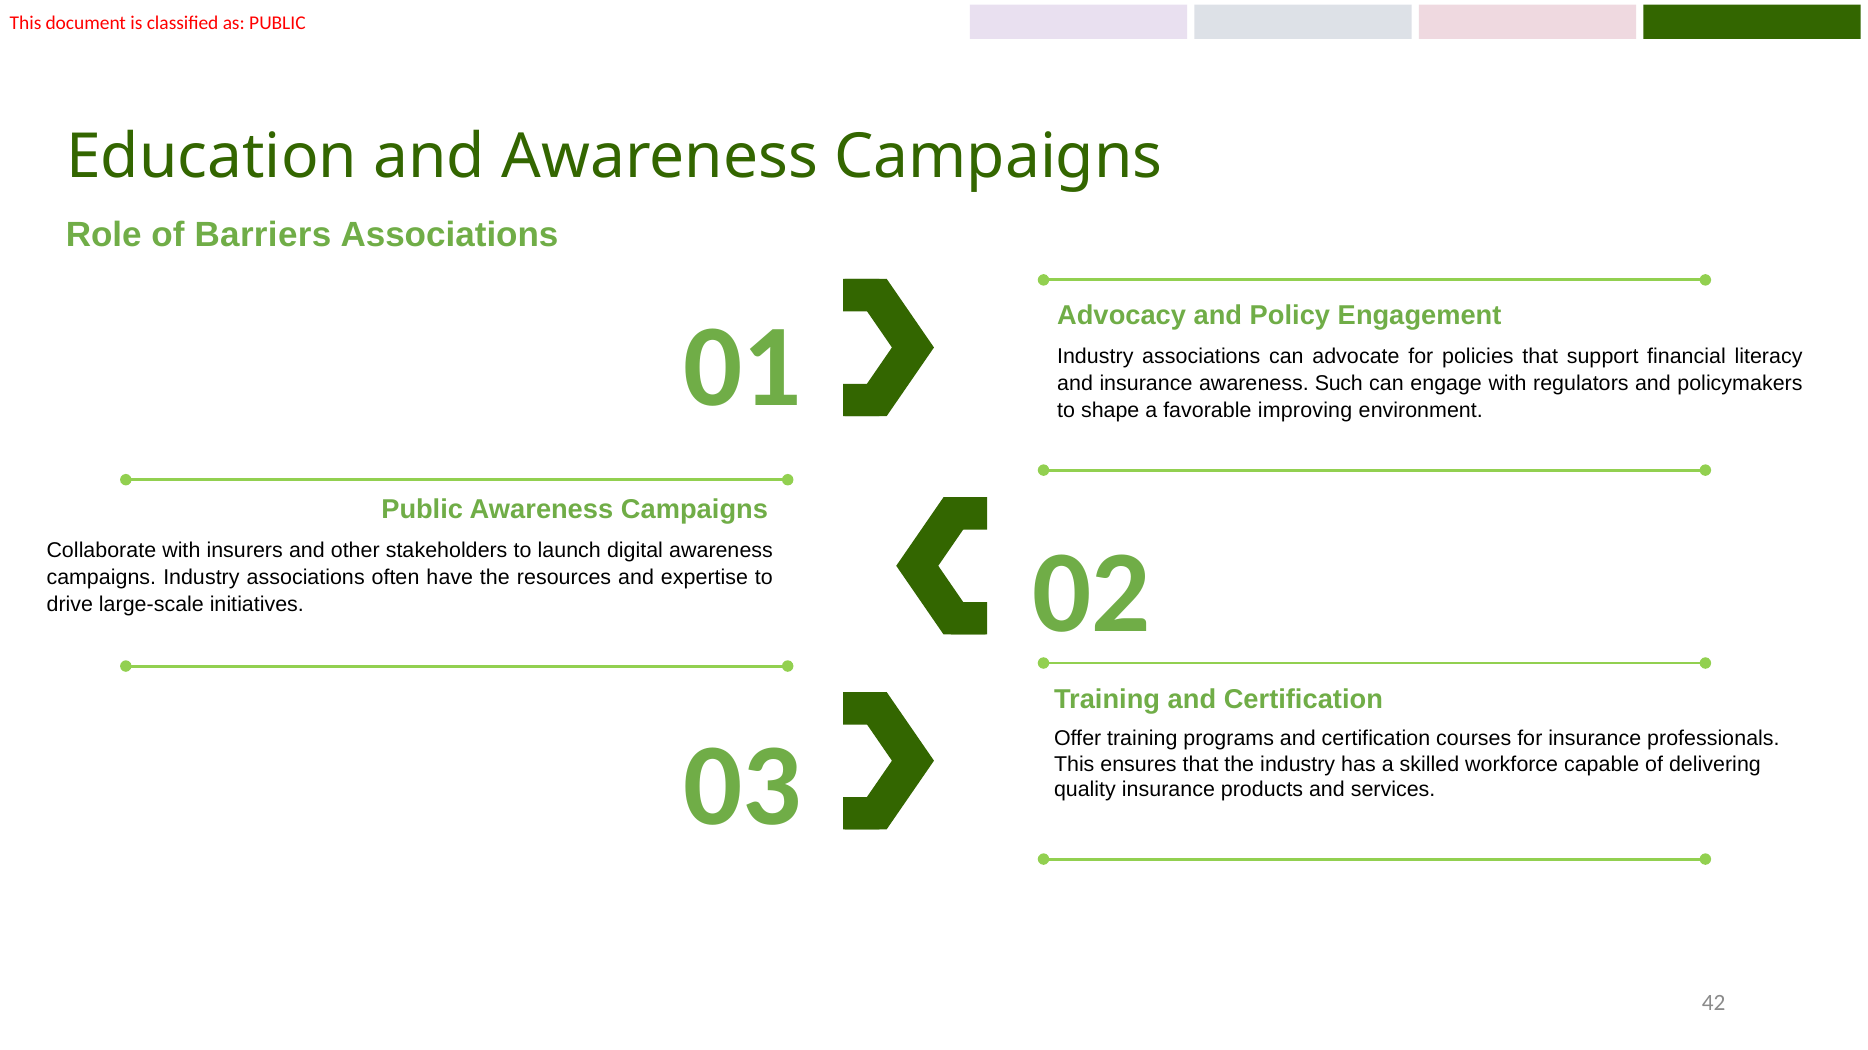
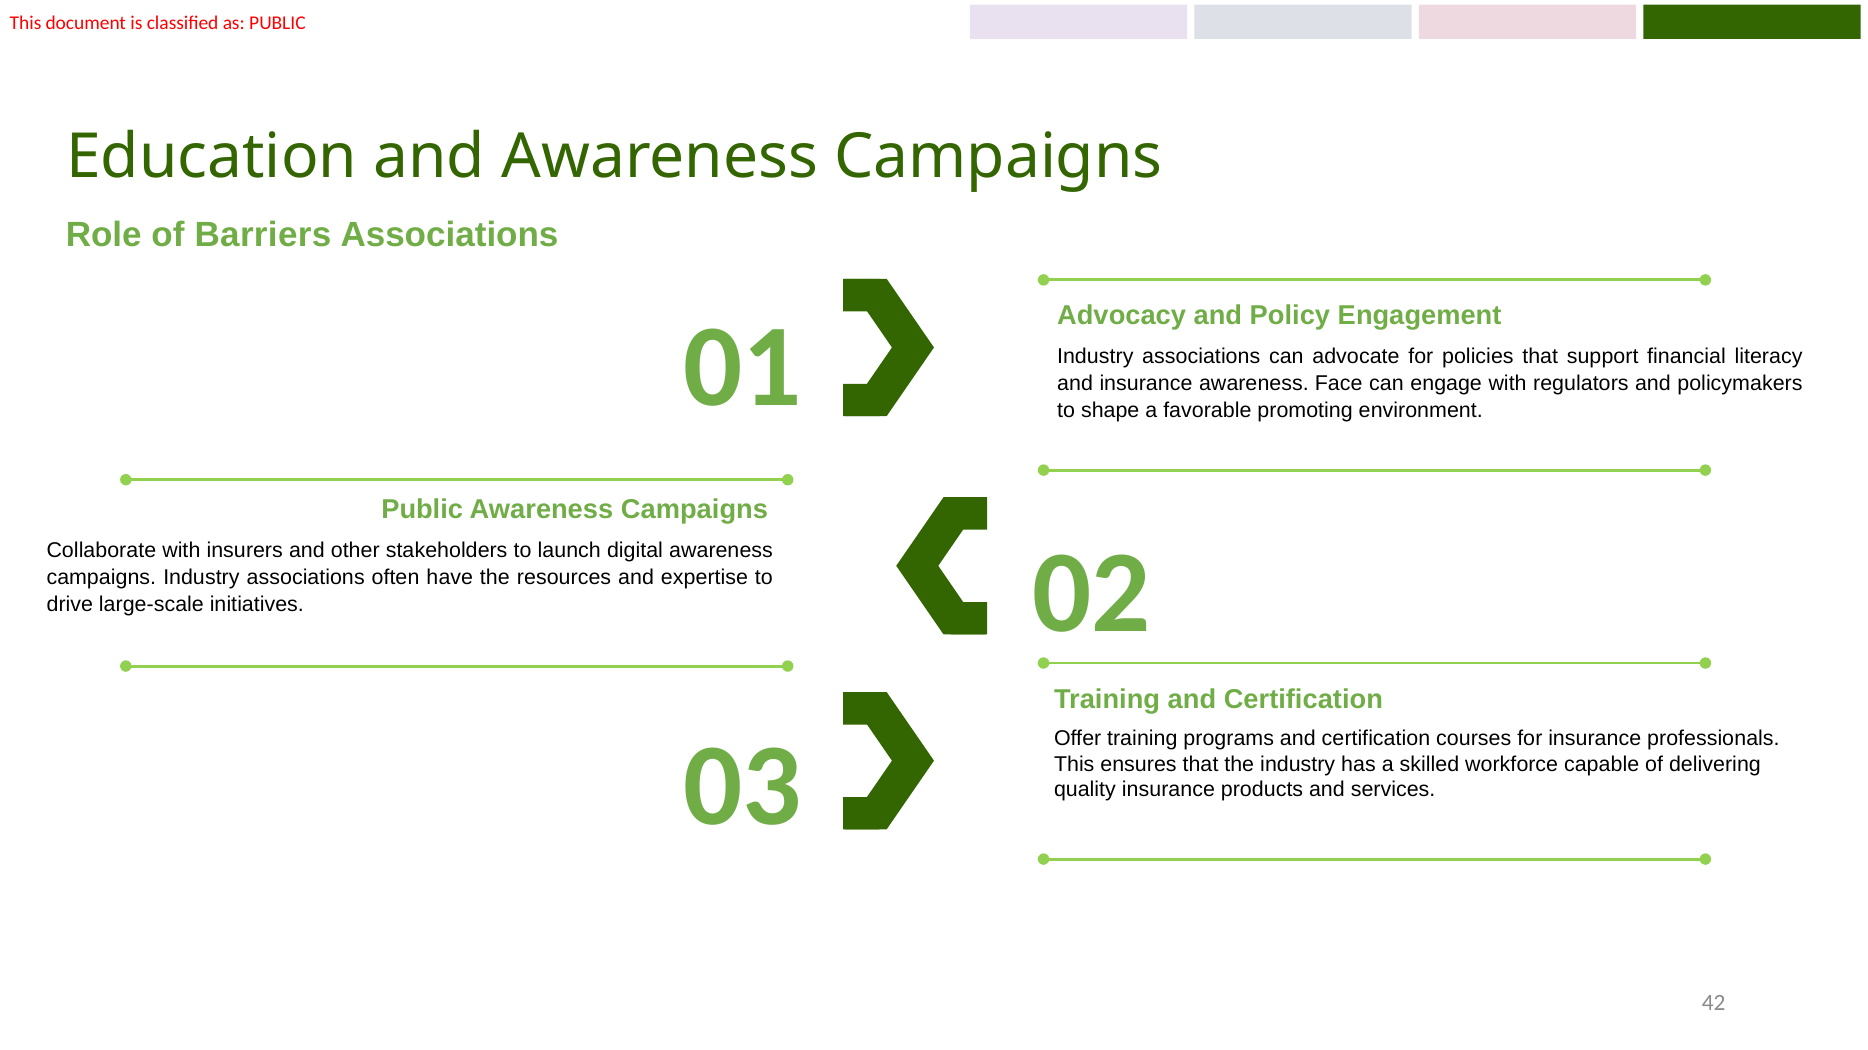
Such: Such -> Face (1339, 384)
improving: improving -> promoting (1305, 411)
